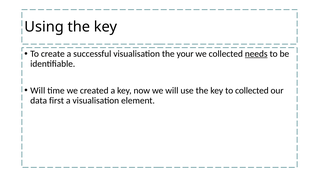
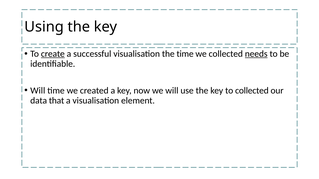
create underline: none -> present (53, 54)
the your: your -> time (185, 54)
first: first -> that (57, 101)
